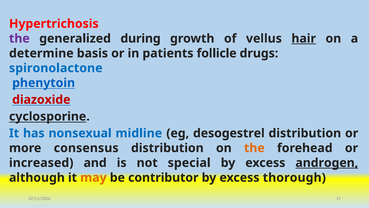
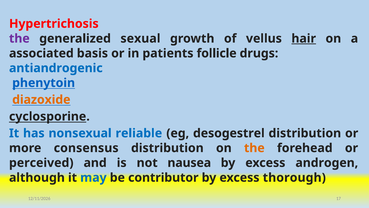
during: during -> sexual (140, 38)
determine: determine -> associated (41, 53)
spironolactone: spironolactone -> antiandrogenic (56, 68)
diazoxide colour: red -> orange (41, 99)
midline: midline -> reliable (139, 133)
increased: increased -> perceived (41, 163)
special: special -> nausea (189, 163)
androgen underline: present -> none (327, 163)
may colour: orange -> blue (93, 177)
